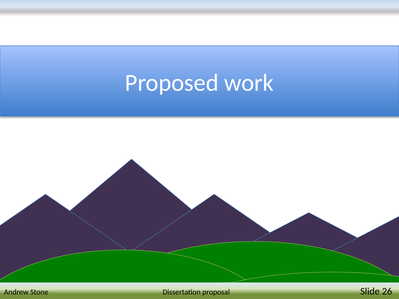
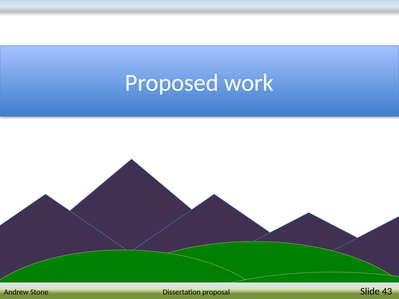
26: 26 -> 43 (387, 292)
